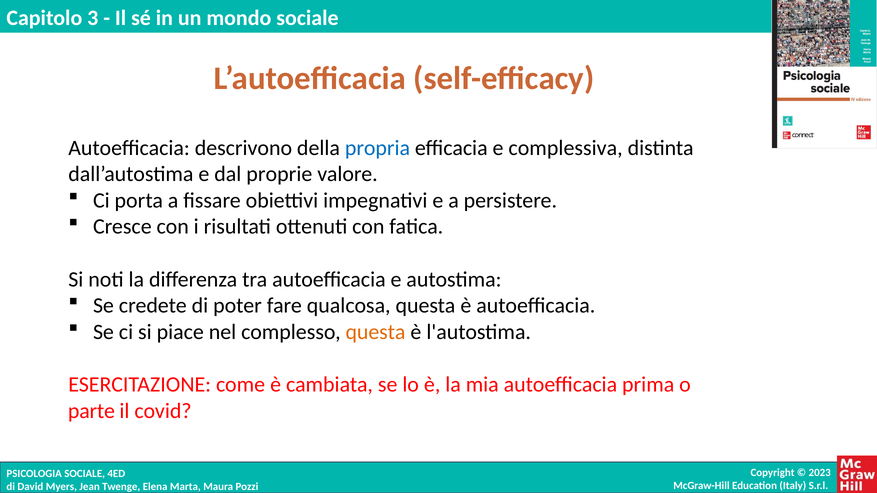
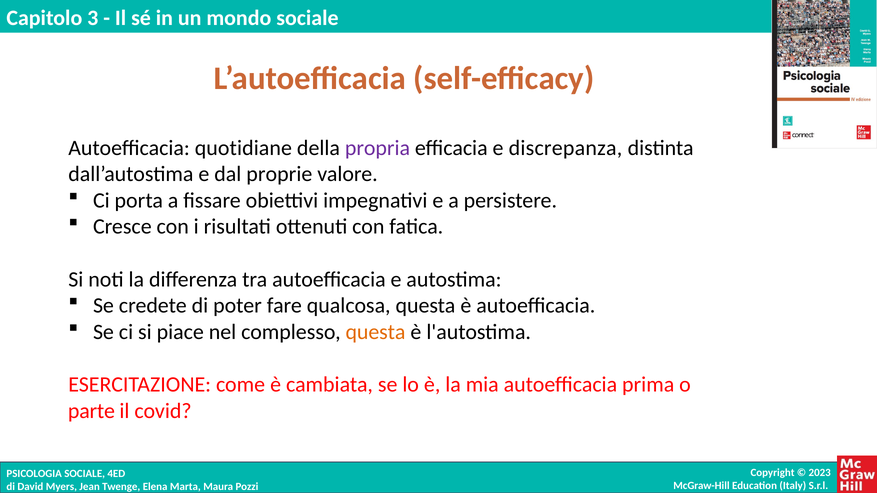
descrivono: descrivono -> quotidiane (243, 148)
propria colour: blue -> purple (377, 148)
complessiva: complessiva -> discrepanza (565, 148)
